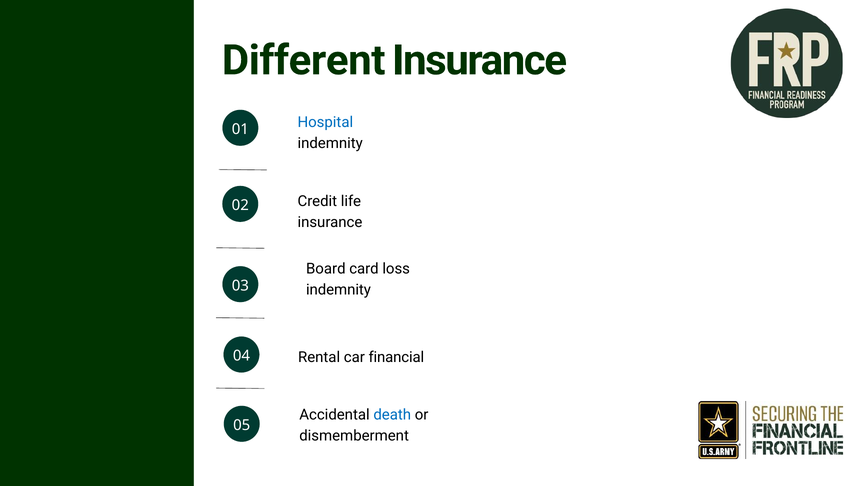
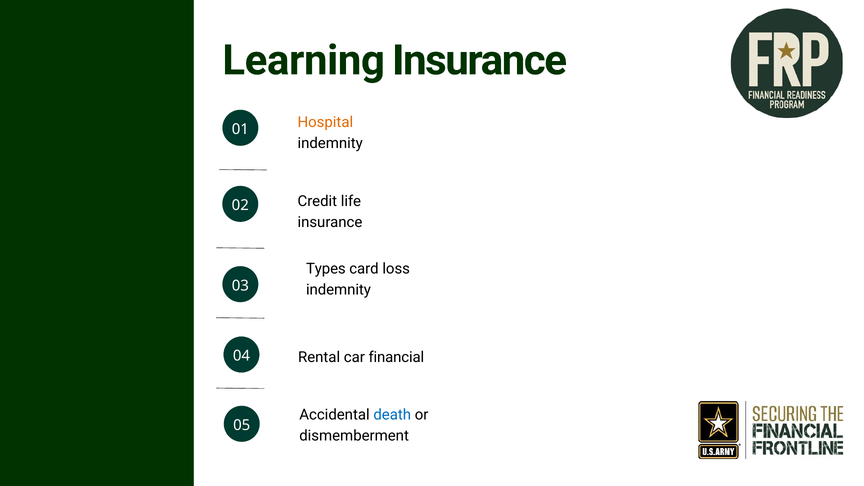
Different: Different -> Learning (304, 60)
Hospital colour: blue -> orange (325, 122)
Board: Board -> Types (326, 269)
